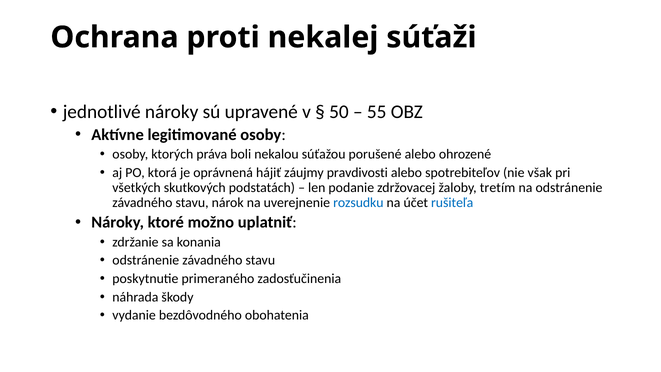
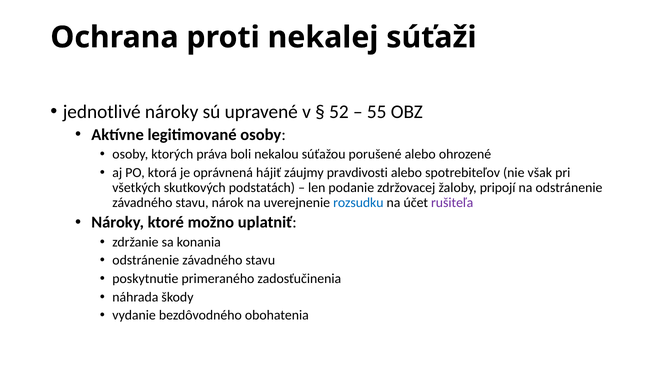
50: 50 -> 52 (339, 112)
tretím: tretím -> pripojí (498, 188)
rušiteľa colour: blue -> purple (452, 202)
